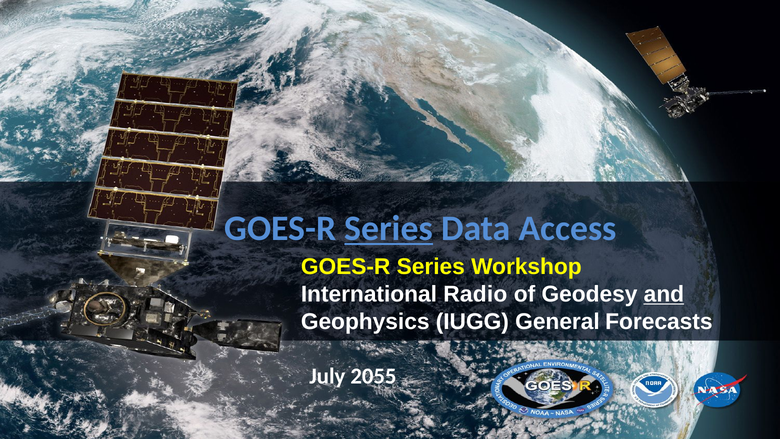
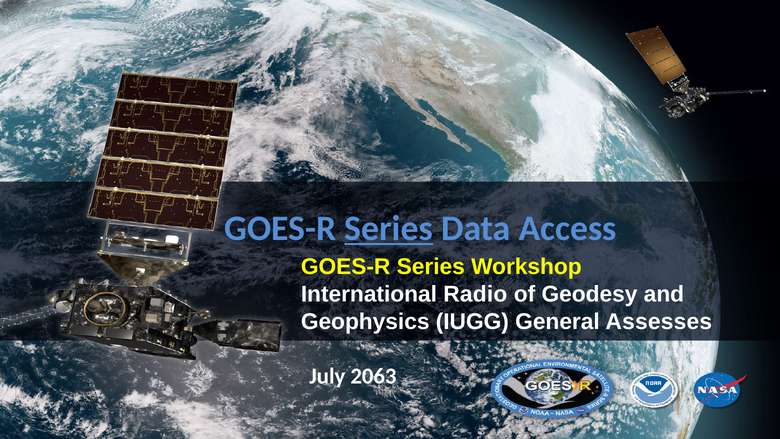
and underline: present -> none (664, 294)
Forecasts: Forecasts -> Assesses (659, 321)
2055: 2055 -> 2063 (373, 376)
